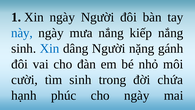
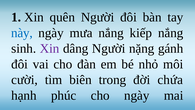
Xin ngày: ngày -> quên (62, 17)
Xin colour: blue -> purple (50, 48)
tìm sinh: sinh -> biên (80, 80)
